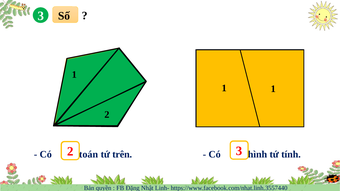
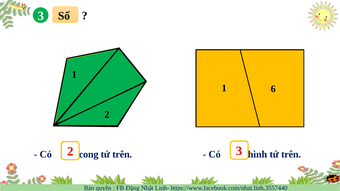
1 1: 1 -> 6 (273, 89)
tính: tính -> trên (291, 155)
toán: toán -> cong (89, 155)
